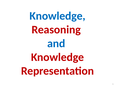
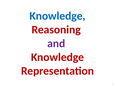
and colour: blue -> purple (56, 44)
